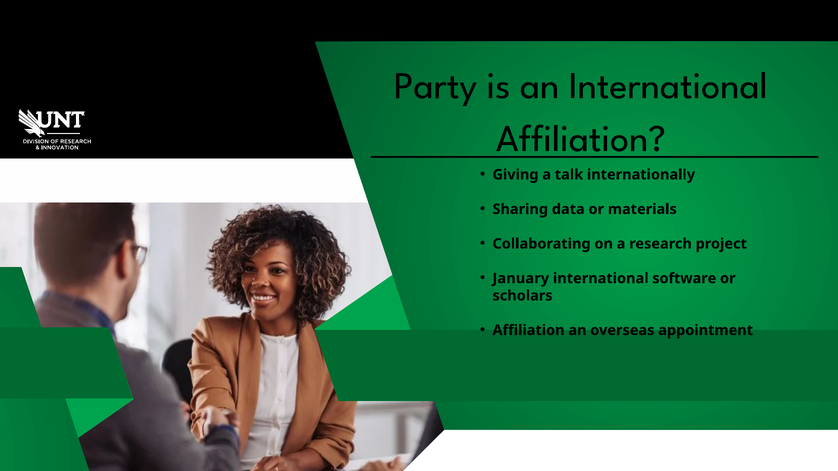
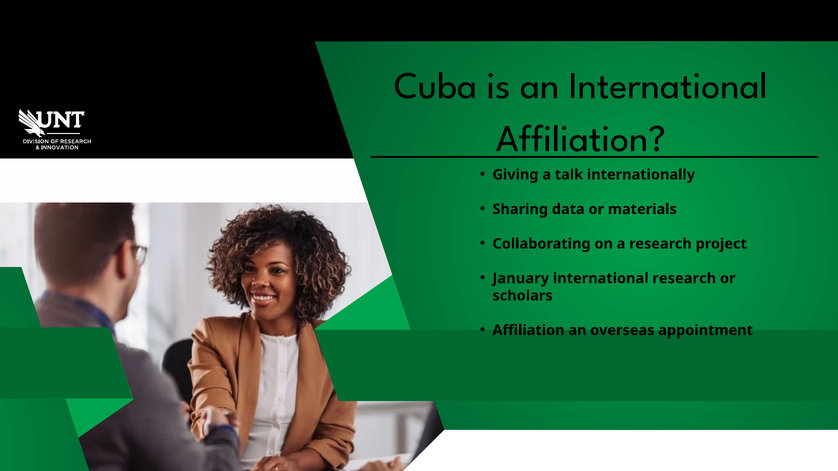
Party: Party -> Cuba (435, 86)
international software: software -> research (684, 279)
